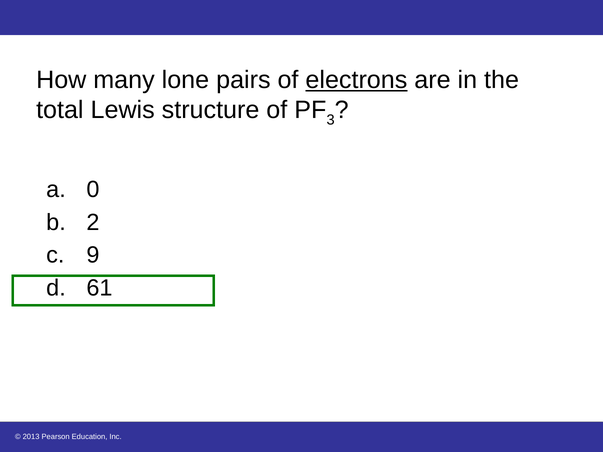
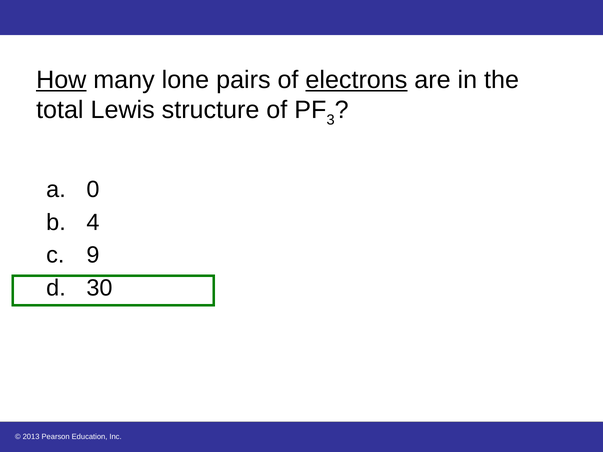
How underline: none -> present (61, 80)
2: 2 -> 4 (93, 222)
61: 61 -> 30 (99, 288)
